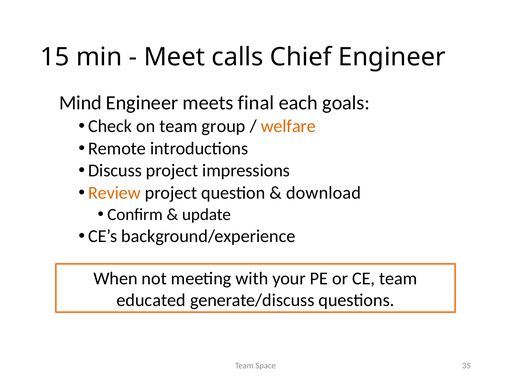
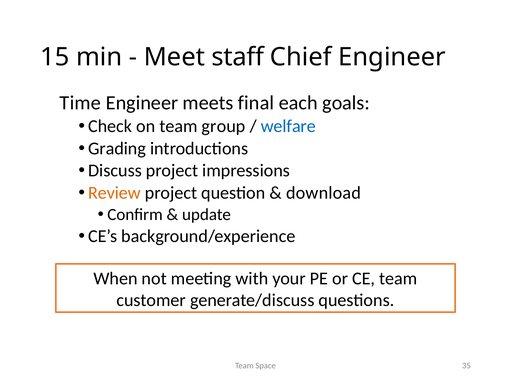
calls: calls -> staff (238, 57)
Mind: Mind -> Time (80, 103)
welfare colour: orange -> blue (288, 126)
Remote: Remote -> Grading (117, 149)
educated: educated -> customer (151, 300)
